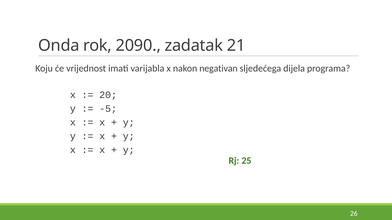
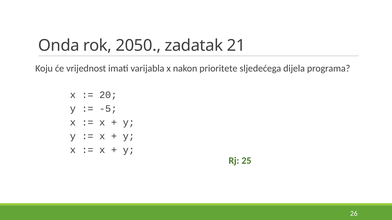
2090: 2090 -> 2050 (138, 46)
negativan: negativan -> prioritete (218, 69)
